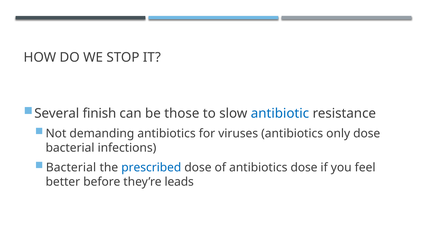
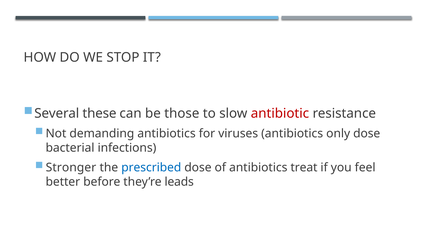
finish: finish -> these (99, 113)
antibiotic colour: blue -> red (280, 113)
Bacterial: Bacterial -> Stronger (71, 168)
antibiotics dose: dose -> treat (304, 168)
